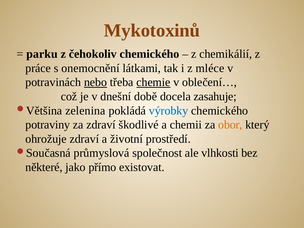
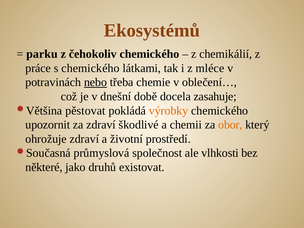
Mykotoxinů: Mykotoxinů -> Ekosystémů (152, 31)
s onemocnění: onemocnění -> chemického (91, 68)
chemie underline: present -> none (153, 82)
zelenina: zelenina -> pěstovat (85, 111)
výrobky colour: blue -> orange (169, 111)
potraviny: potraviny -> upozornit (48, 125)
přímo: přímo -> druhů (102, 167)
